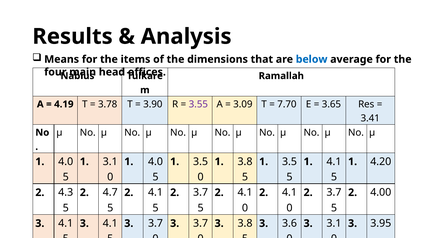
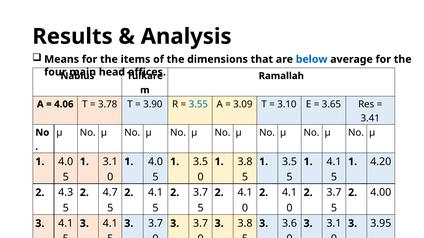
4.19: 4.19 -> 4.06 (64, 104)
3.55 colour: purple -> blue (198, 104)
7.70: 7.70 -> 3.10 (287, 104)
